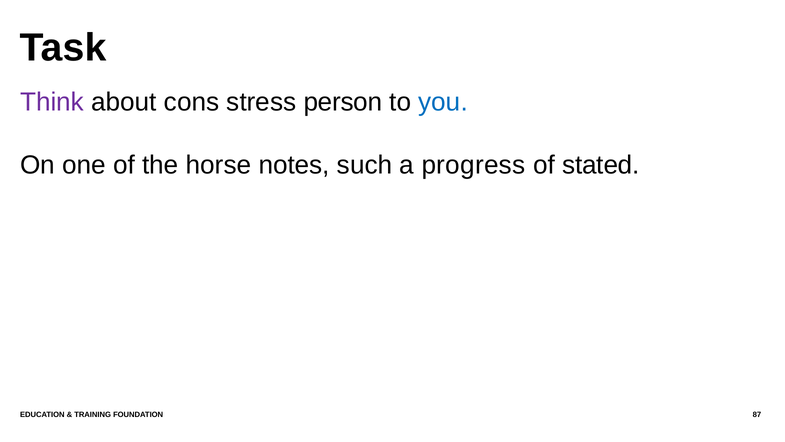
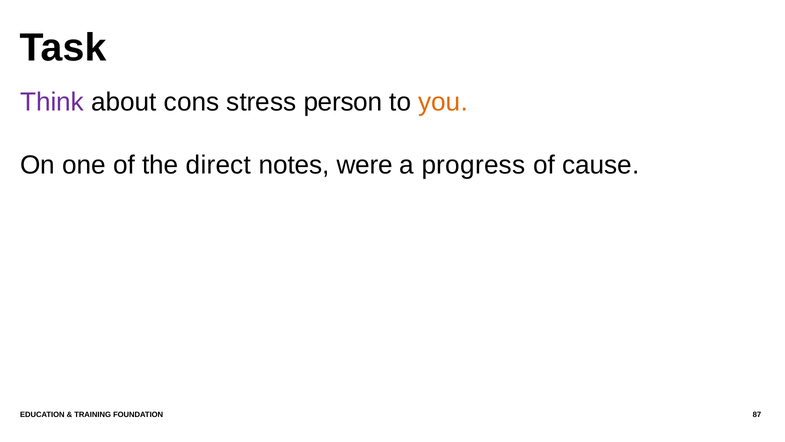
you colour: blue -> orange (443, 102)
horse: horse -> direct (218, 165)
such: such -> were (365, 165)
stated: stated -> cause (601, 165)
